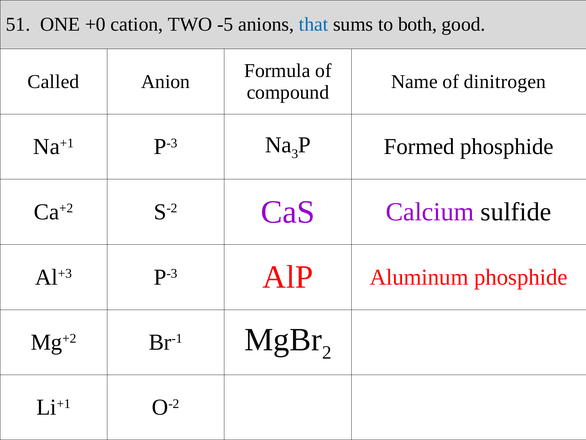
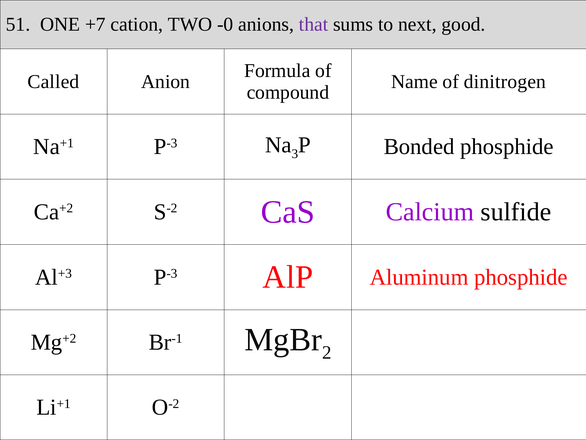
+0: +0 -> +7 (95, 25)
-5: -5 -> -0 (225, 25)
that colour: blue -> purple (314, 25)
both: both -> next (417, 25)
Formed: Formed -> Bonded (419, 147)
